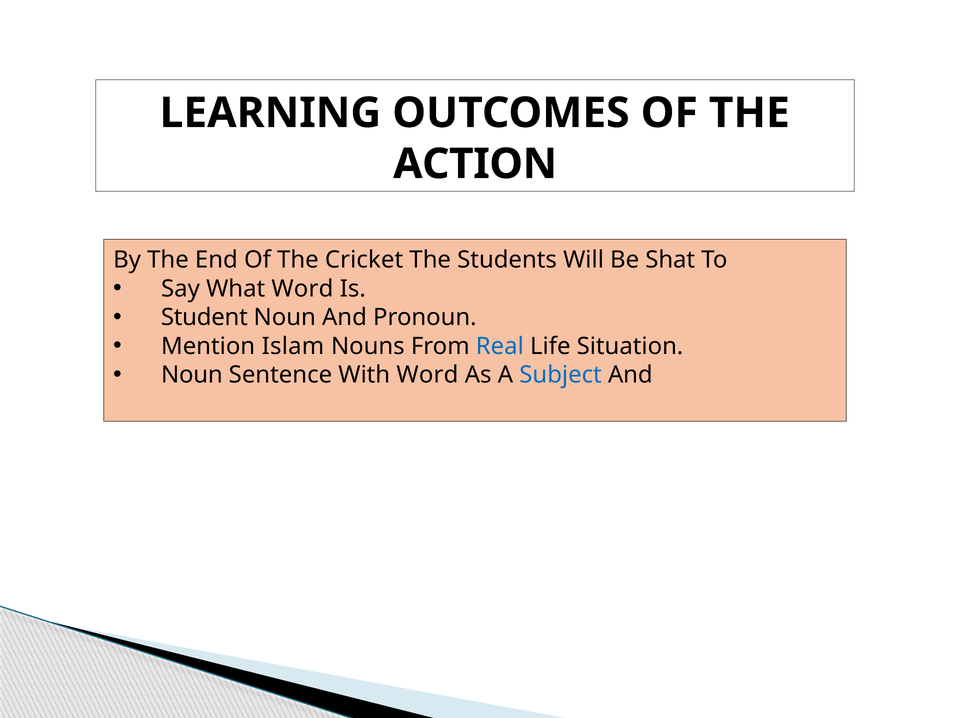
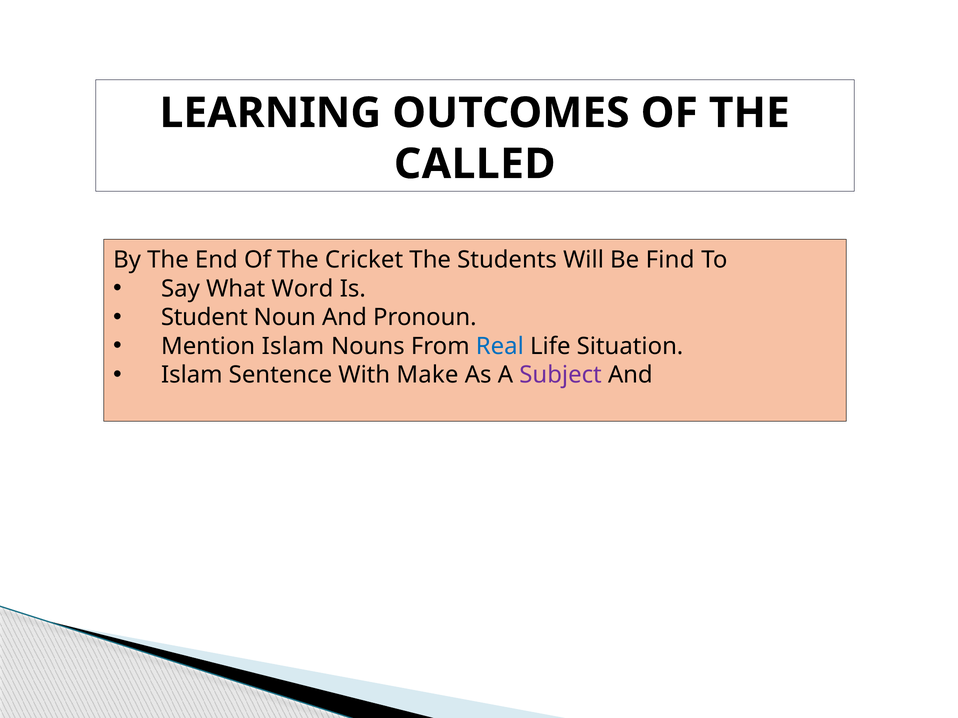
ACTION: ACTION -> CALLED (475, 164)
Shat: Shat -> Find (670, 260)
Noun: Noun -> Islam (192, 375)
With Word: Word -> Make (427, 375)
Subject colour: blue -> purple (561, 375)
